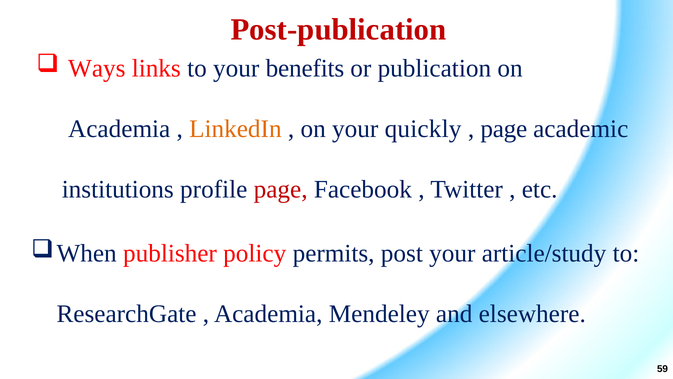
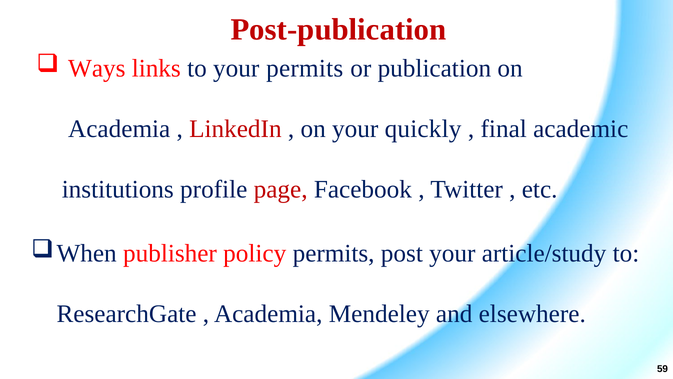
your benefits: benefits -> permits (305, 68)
LinkedIn colour: orange -> red (235, 129)
page: page -> final (504, 129)
